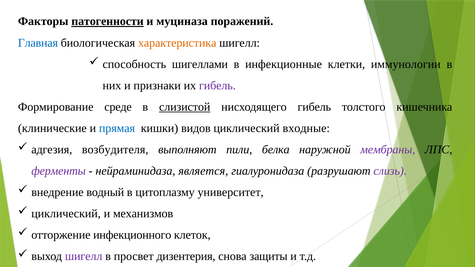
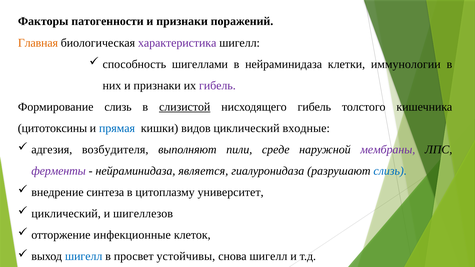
патогенности underline: present -> none (107, 21)
муциназа: муциназа -> признаки (182, 21)
Главная colour: blue -> orange (38, 43)
характеристика colour: orange -> purple (177, 43)
в инфекционные: инфекционные -> нейраминидаза (284, 64)
Формирование среде: среде -> слизь (118, 107)
клинические: клинические -> цитотоксины (52, 128)
белка: белка -> среде (276, 150)
слизь colour: purple -> blue (390, 171)
водный: водный -> синтеза (105, 192)
механизмов: механизмов -> шигеллезов (143, 214)
инфекционного: инфекционного -> инфекционные (132, 235)
шигелл colour: purple -> blue (84, 257)
дизентерия: дизентерия -> устойчивы (186, 257)
снова защиты: защиты -> шигелл (268, 257)
